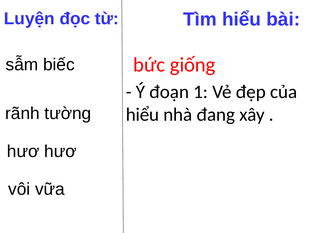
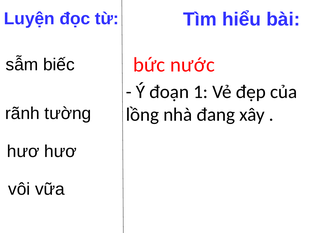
giống: giống -> nước (193, 65)
hiểu: hiểu -> lồng (142, 115)
